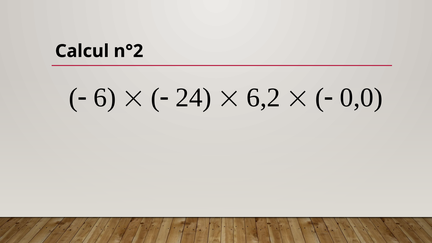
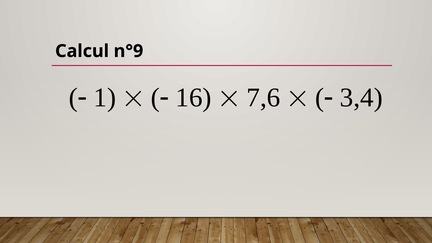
n°2: n°2 -> n°9 (128, 51)
6: 6 -> 1 (105, 98)
24: 24 -> 16 (194, 98)
6,2: 6,2 -> 7,6 (263, 98)
0,0: 0,0 -> 3,4 (361, 98)
